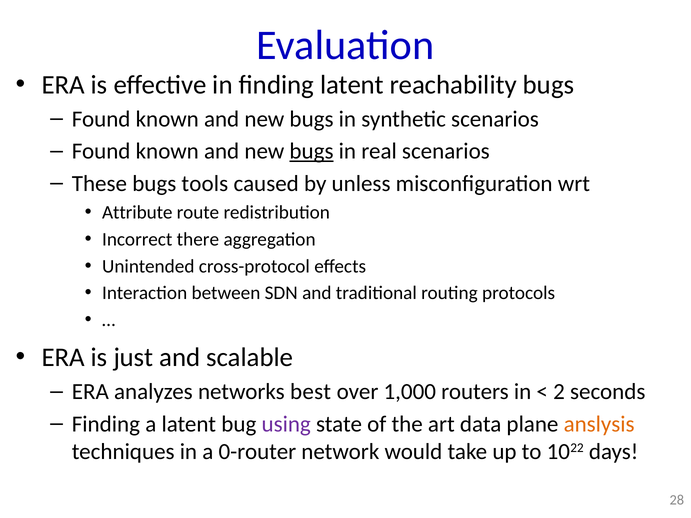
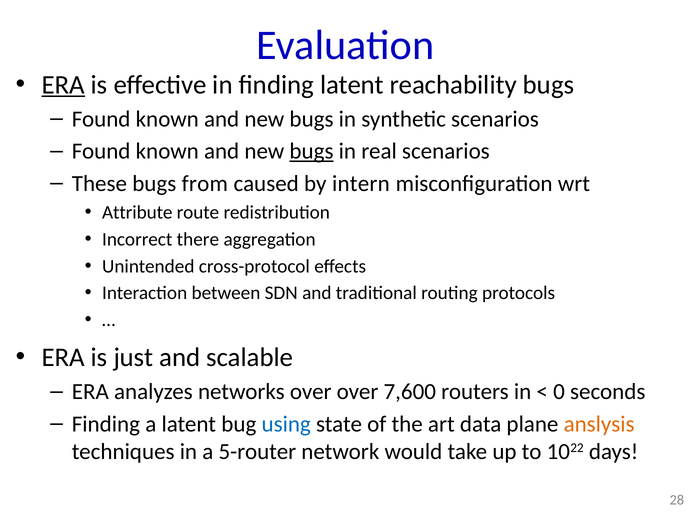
ERA underline: none -> present (63, 85)
tools: tools -> from (205, 184)
unless: unless -> intern (361, 184)
networks best: best -> over (311, 392)
1,000: 1,000 -> 7,600 (410, 392)
2: 2 -> 0 (559, 392)
using colour: purple -> blue (286, 424)
0-router: 0-router -> 5-router (257, 452)
